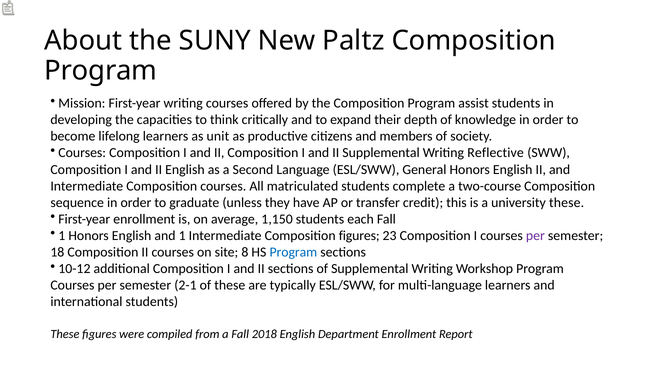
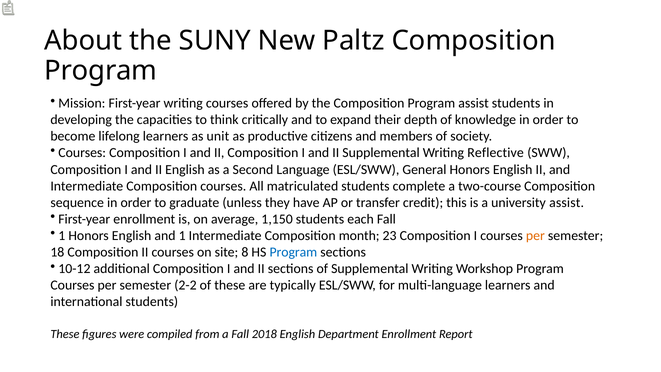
university these: these -> assist (567, 202)
Composition figures: figures -> month (359, 236)
per colour: purple -> orange (535, 236)
2-1: 2-1 -> 2-2 (185, 285)
